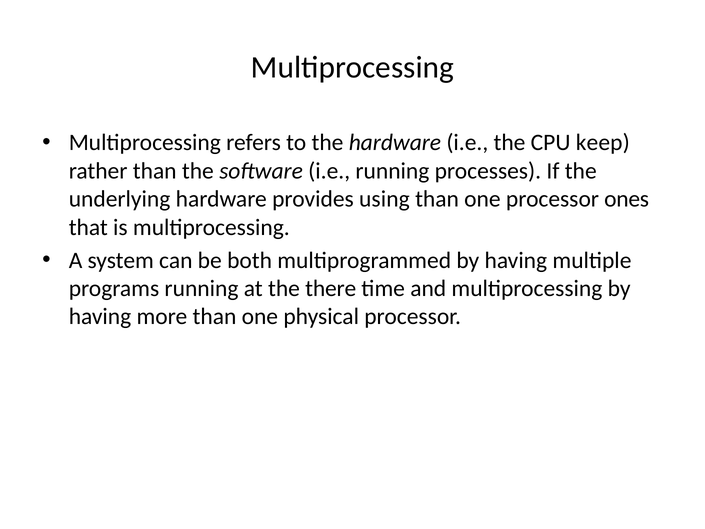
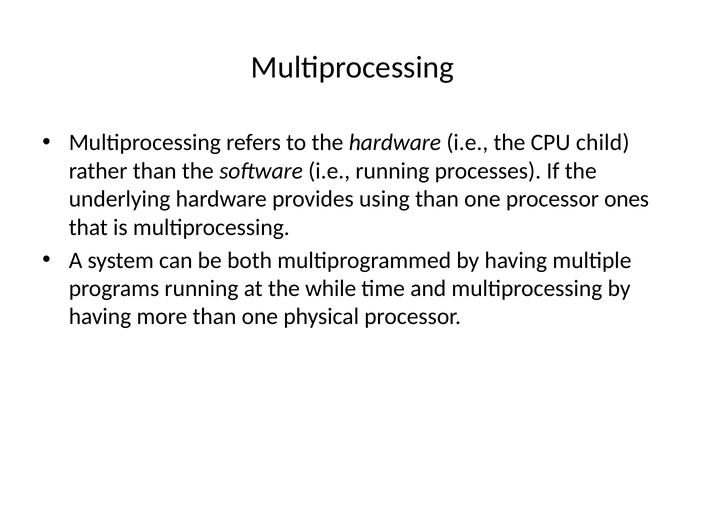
keep: keep -> child (603, 143)
there: there -> while (331, 288)
